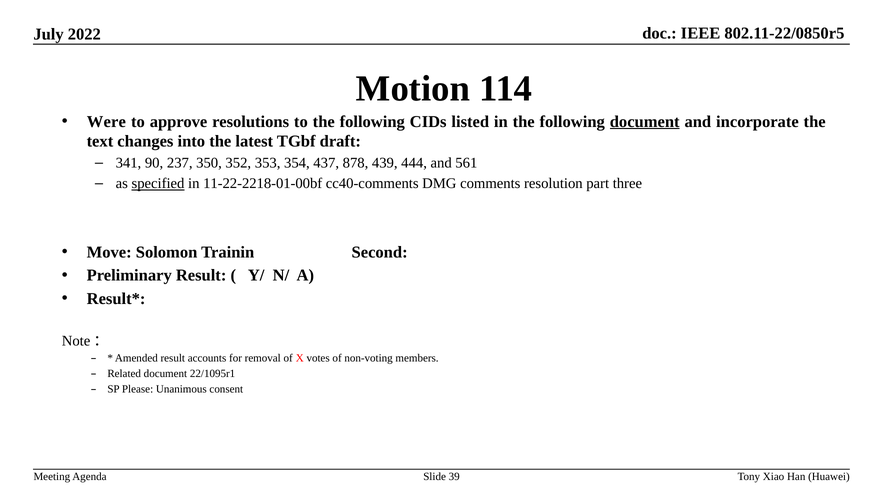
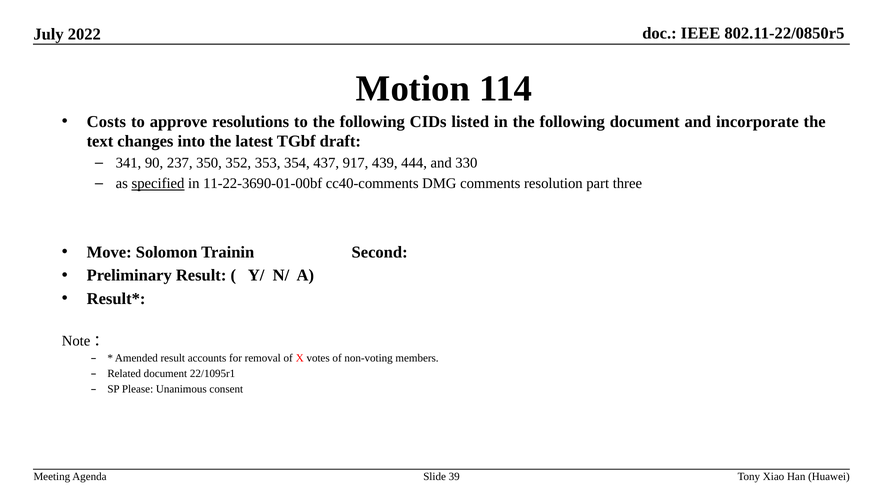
Were: Were -> Costs (106, 121)
document underline: present -> none (645, 121)
878: 878 -> 917 (356, 163)
561: 561 -> 330 (466, 163)
11-22-2218-01-00bf: 11-22-2218-01-00bf -> 11-22-3690-01-00bf (263, 184)
